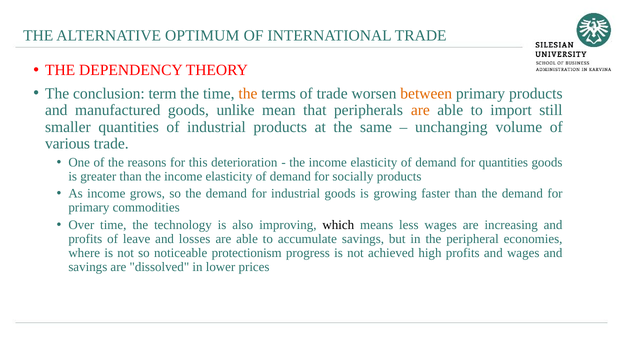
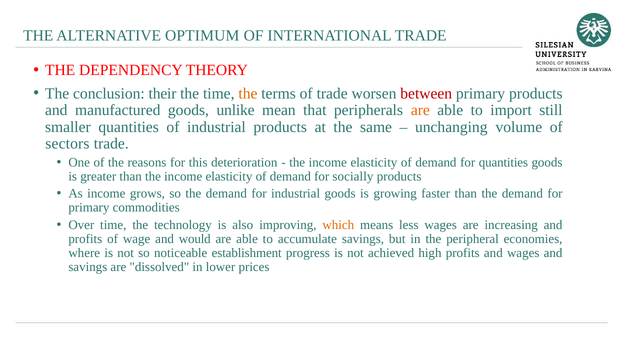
term: term -> their (163, 93)
between colour: orange -> red (426, 93)
various: various -> sectors (67, 144)
which colour: black -> orange (338, 225)
leave: leave -> wage (137, 239)
losses: losses -> would (195, 239)
protectionism: protectionism -> establishment (247, 253)
